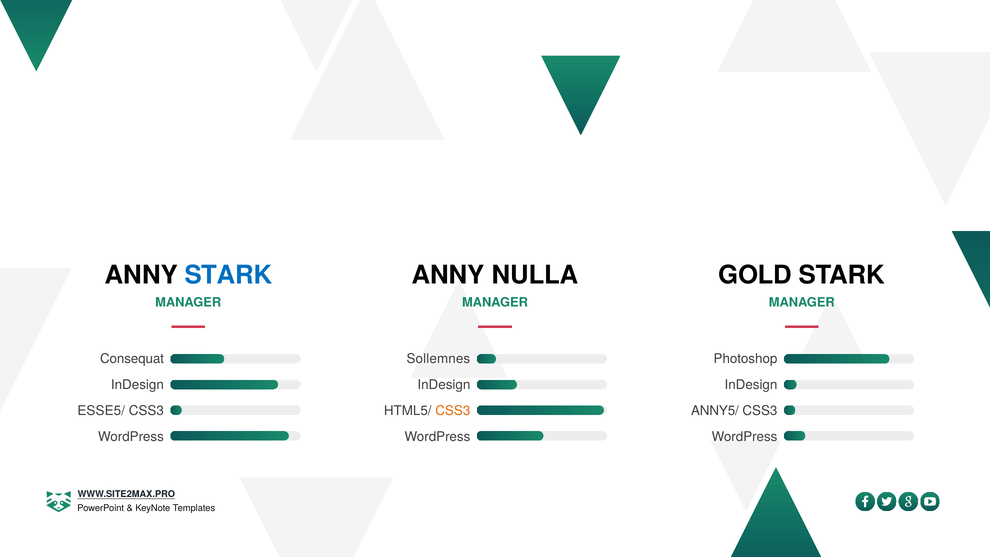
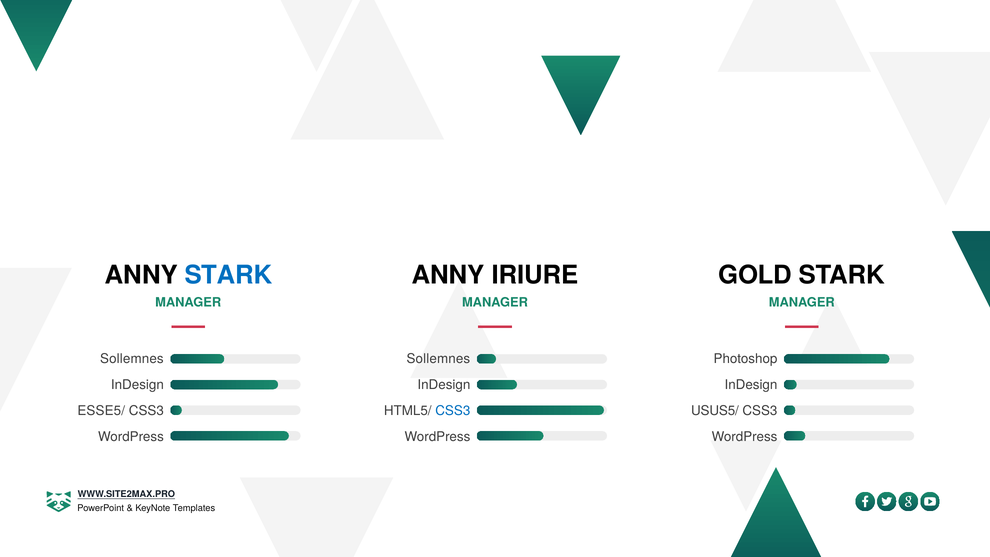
NULLA: NULLA -> IRIURE (535, 275)
Consequat: Consequat -> Sollemnes (132, 359)
CSS3 colour: orange -> blue (453, 411)
ANNY5/: ANNY5/ -> USUS5/ (715, 411)
